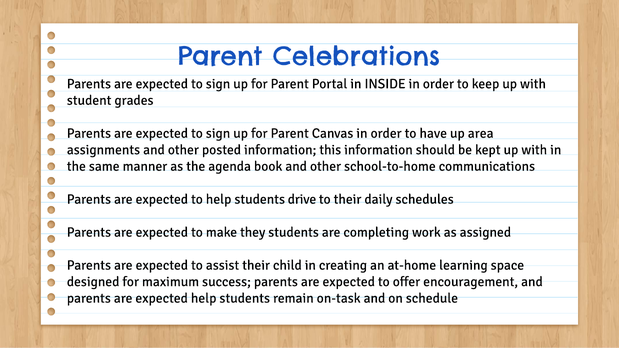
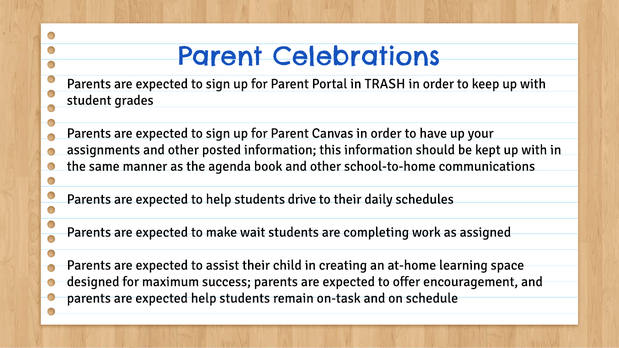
INSIDE: INSIDE -> TRASH (385, 84)
area: area -> your (481, 133)
they: they -> wait (253, 232)
